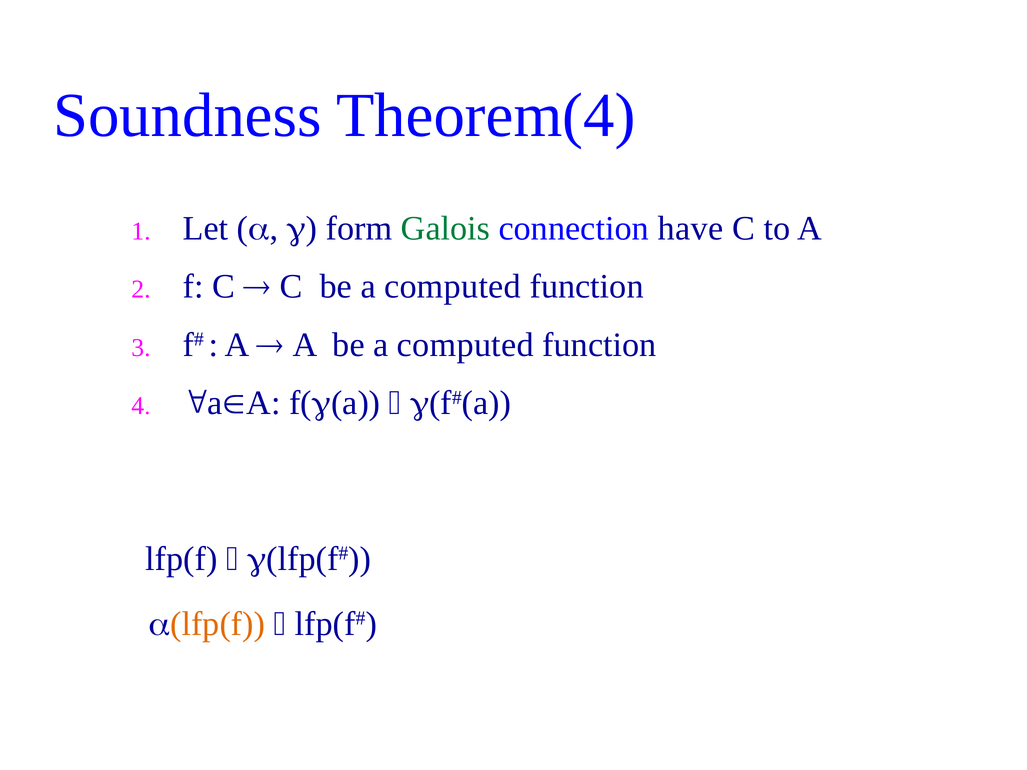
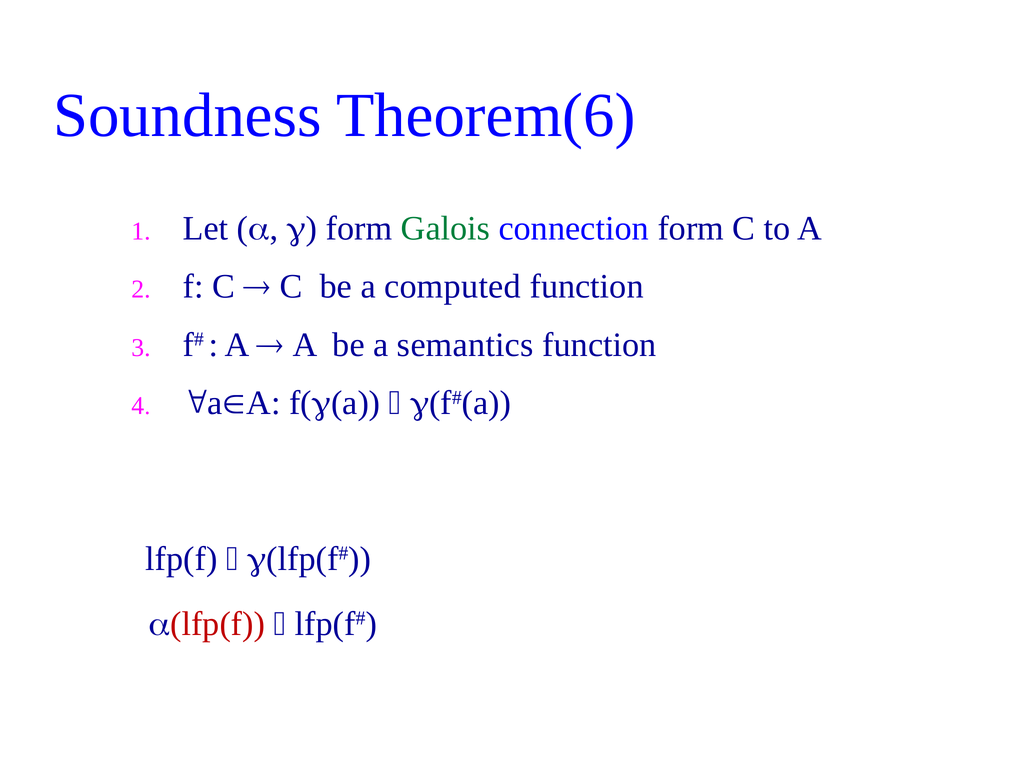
Theorem(4: Theorem(4 -> Theorem(6 (486, 116)
connection have: have -> form (691, 229)
A be a computed: computed -> semantics (465, 345)
lfp(f colour: orange -> red (218, 624)
